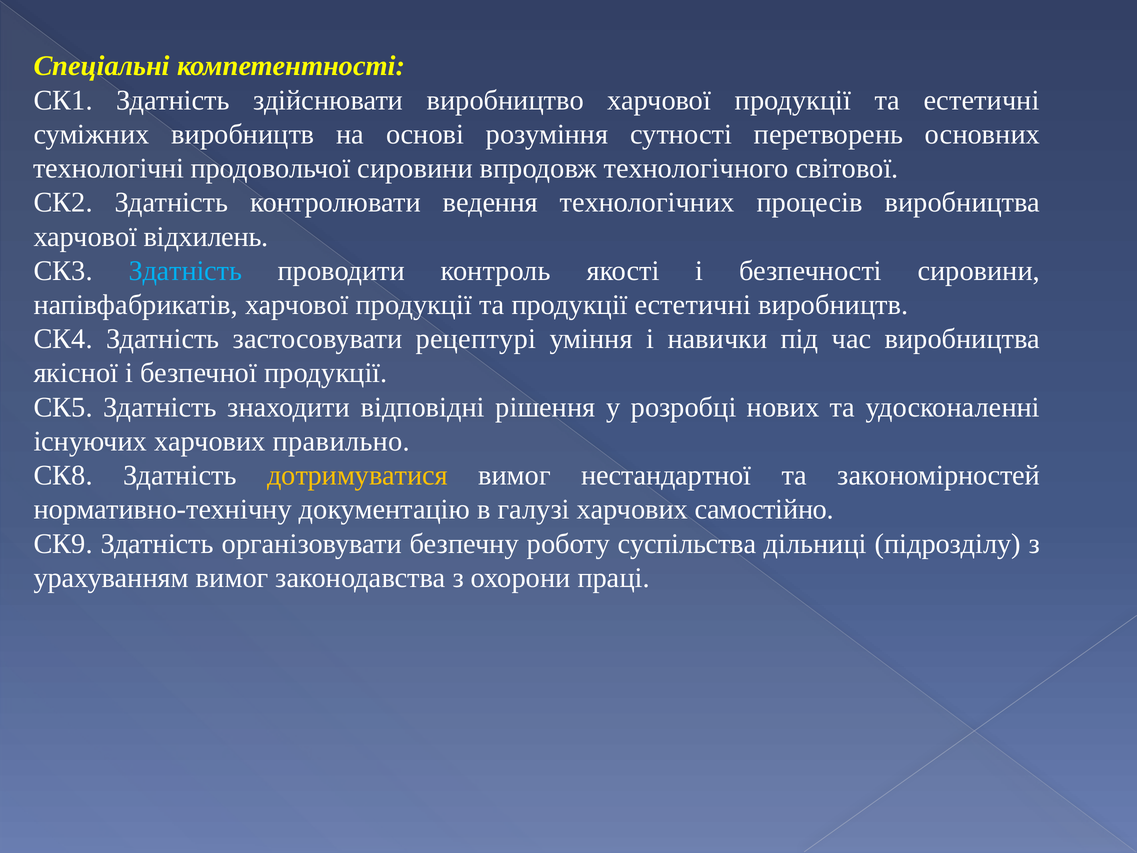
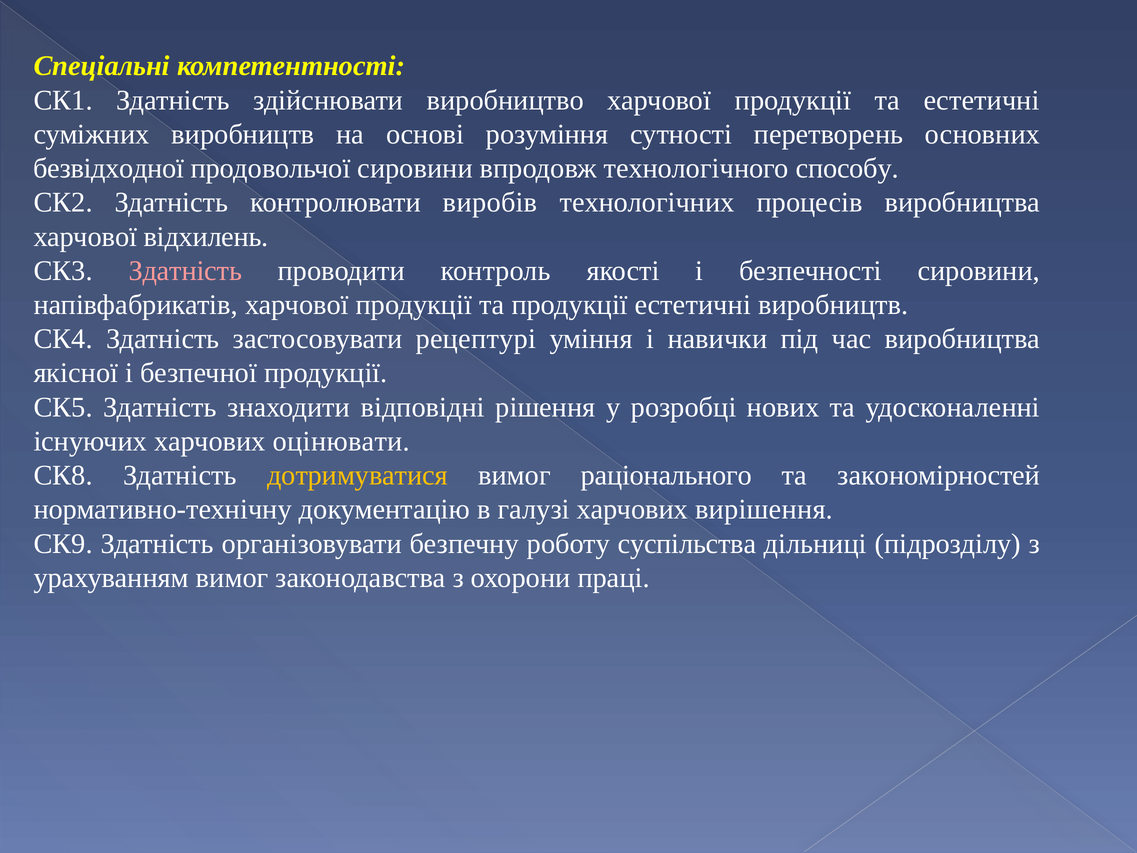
технологічні: технологічні -> безвідходної (109, 168)
світової: світової -> способу (847, 168)
ведення: ведення -> виробів (490, 202)
Здатність colour: light blue -> pink (185, 271)
правильно: правильно -> оцінювати (341, 441)
нестандартної: нестандартної -> раціонального (666, 475)
самостійно: самостійно -> вирішення (764, 509)
